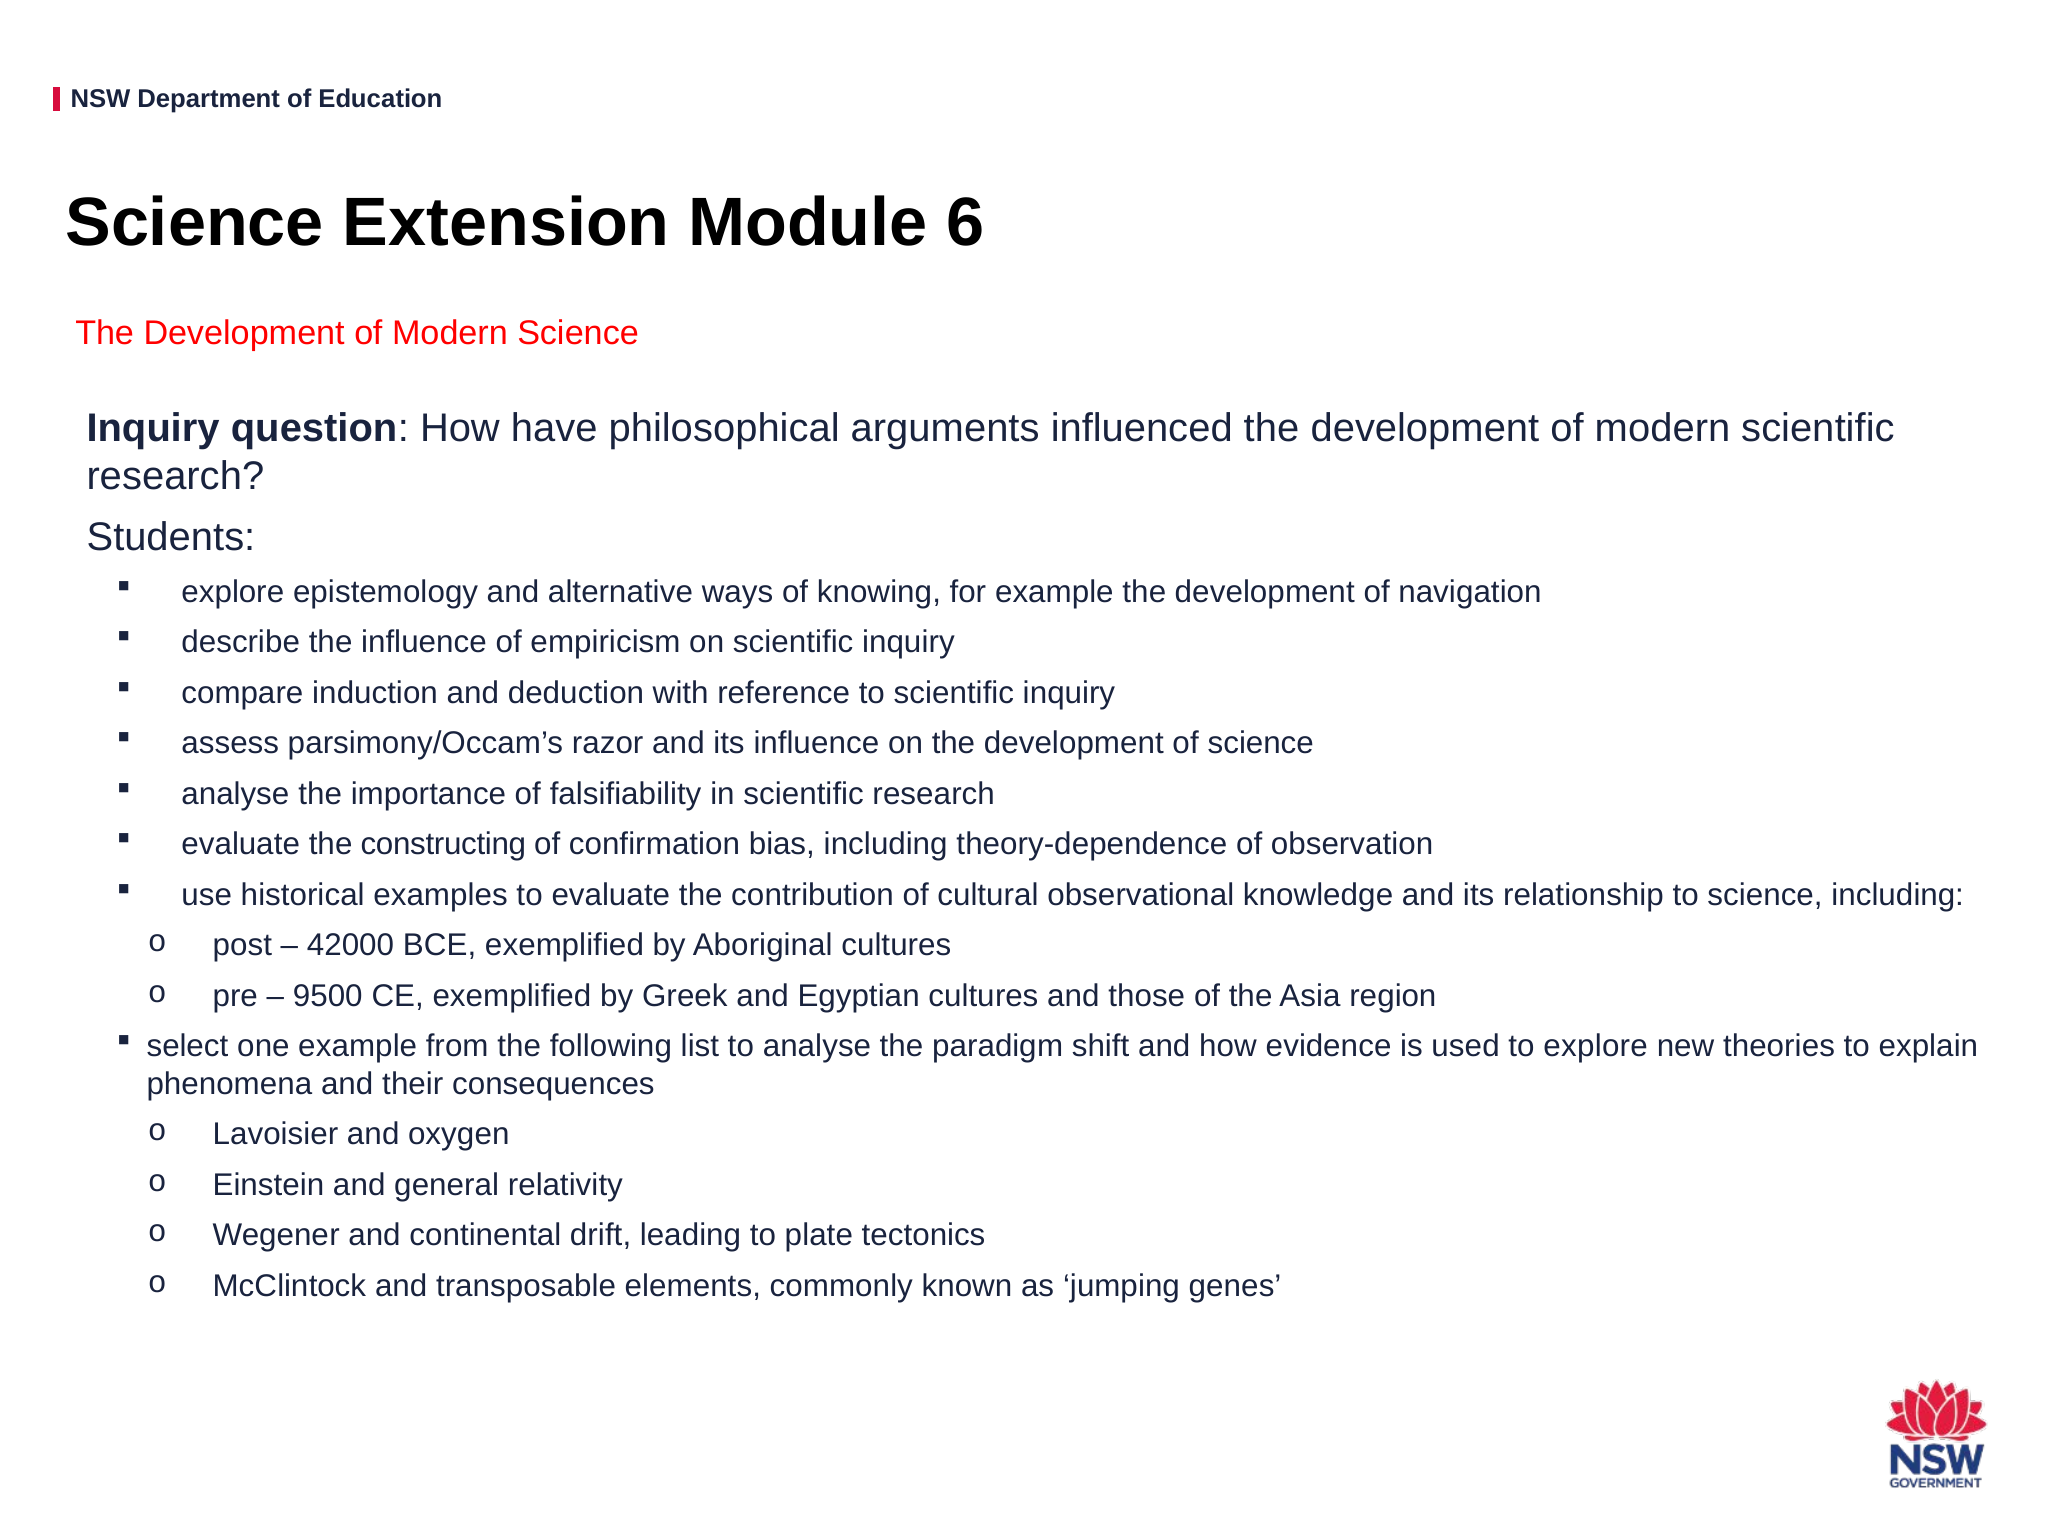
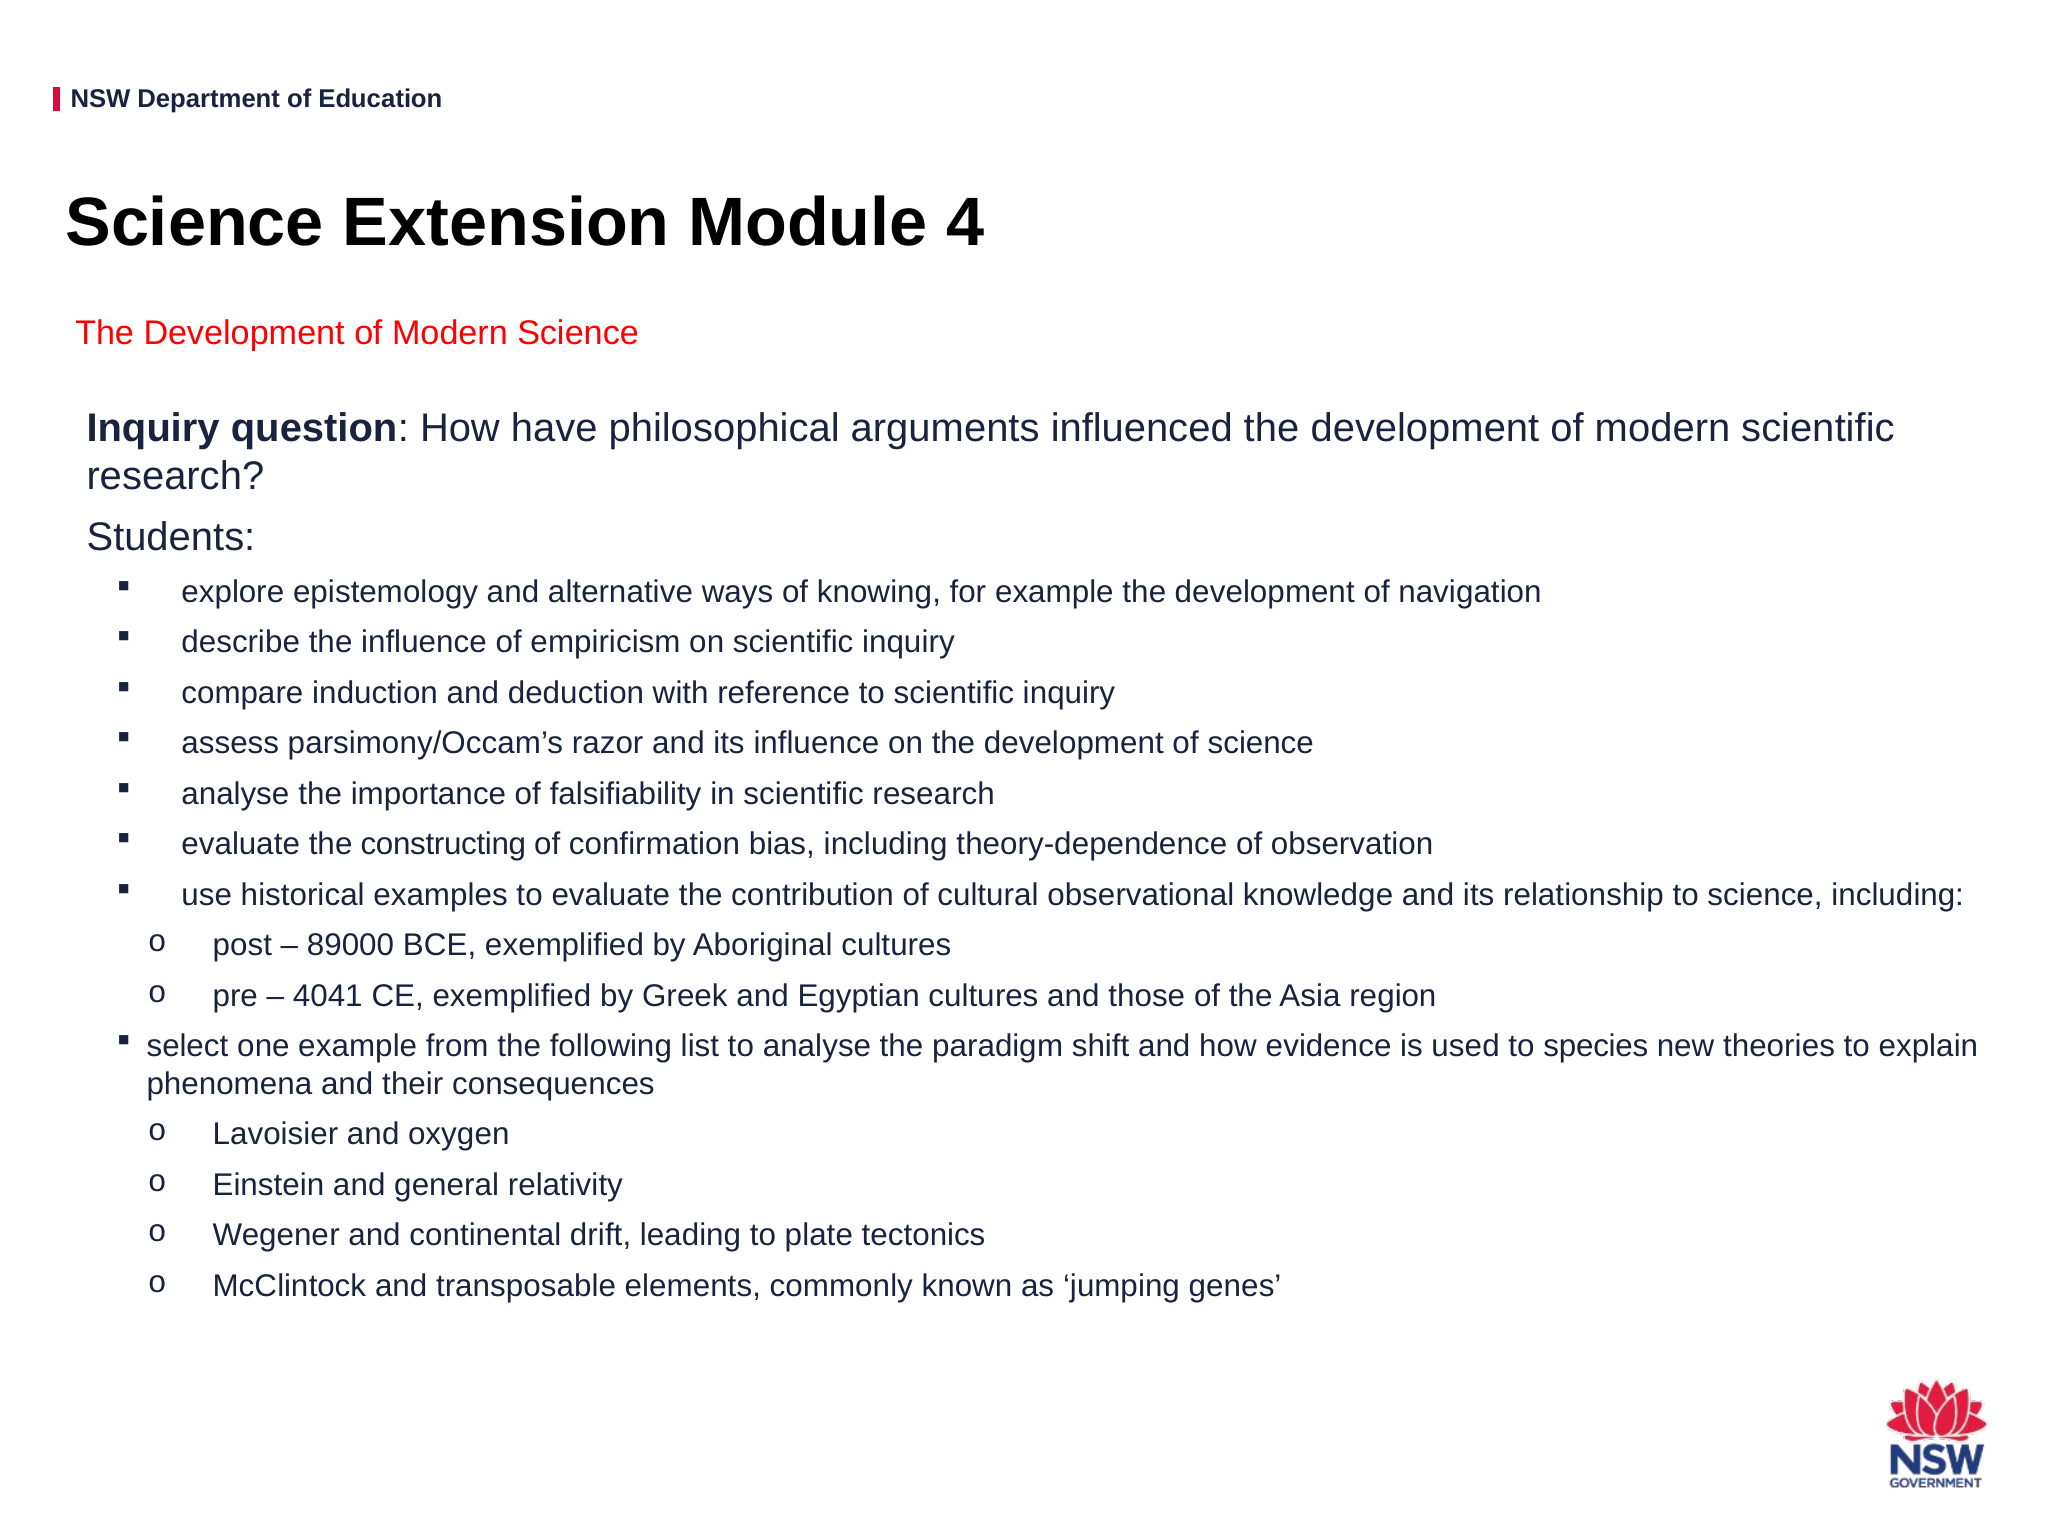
6: 6 -> 4 (966, 223)
42000: 42000 -> 89000 (350, 946)
9500: 9500 -> 4041 (328, 996)
to explore: explore -> species (1596, 1047)
